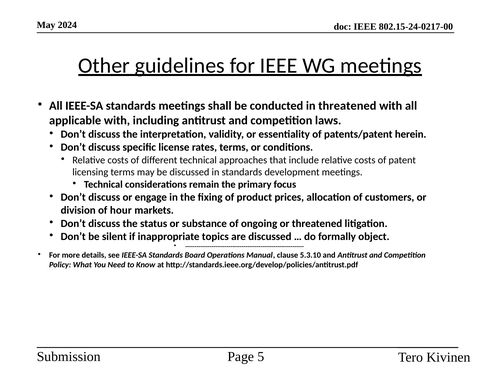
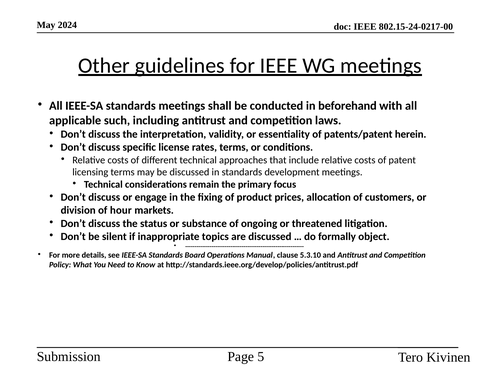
in threatened: threatened -> beforehand (347, 106)
applicable with: with -> such (117, 121)
